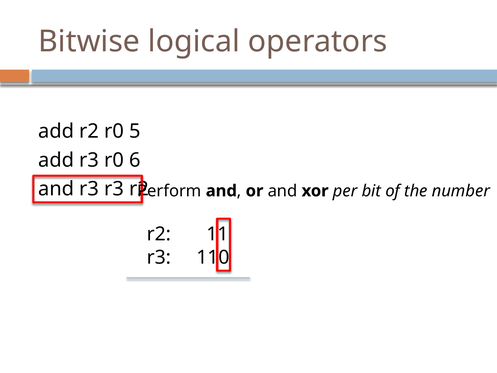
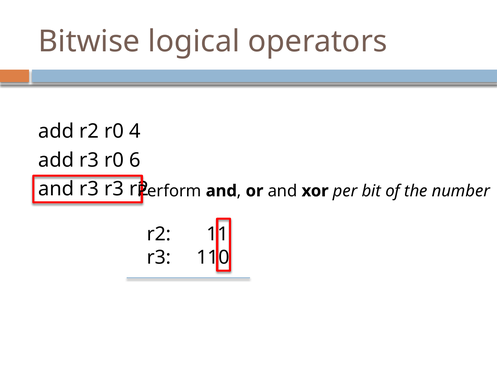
5: 5 -> 4 (135, 131)
